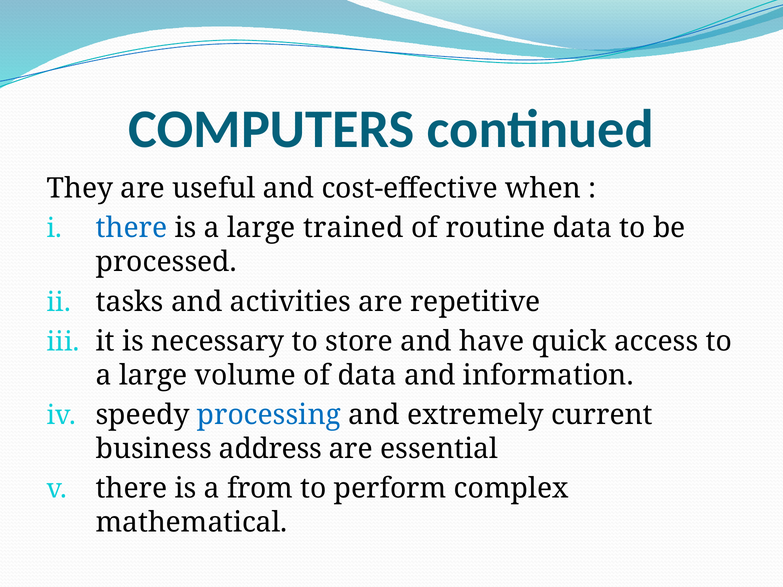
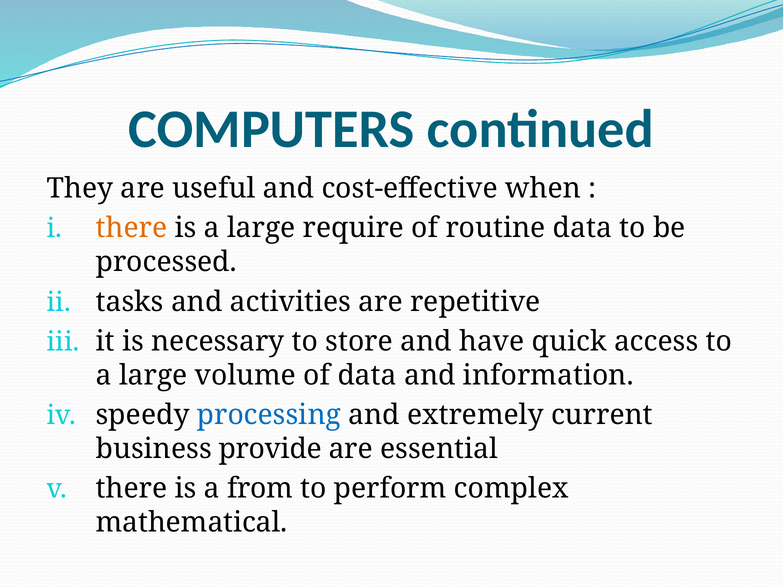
there colour: blue -> orange (132, 228)
trained: trained -> require (353, 228)
address: address -> provide (270, 449)
